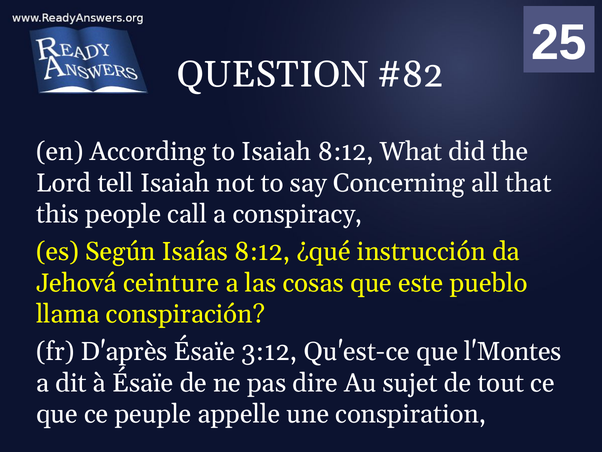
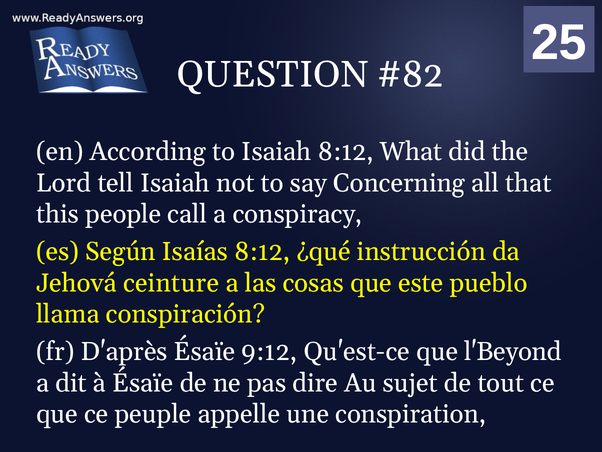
3:12: 3:12 -> 9:12 (269, 351)
l'Montes: l'Montes -> l'Beyond (513, 351)
